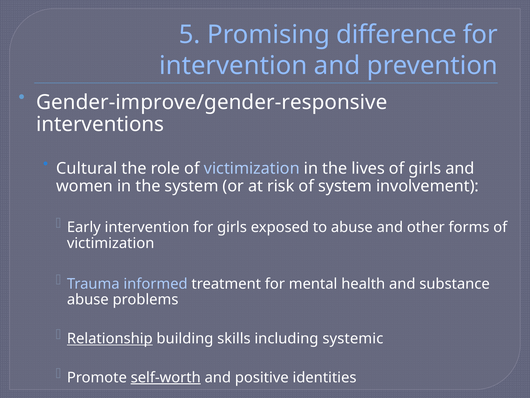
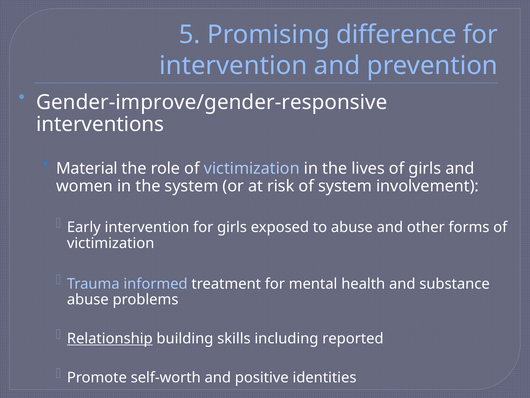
Cultural: Cultural -> Material (87, 168)
systemic: systemic -> reported (353, 338)
self-worth underline: present -> none (166, 377)
